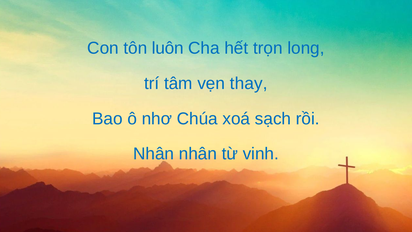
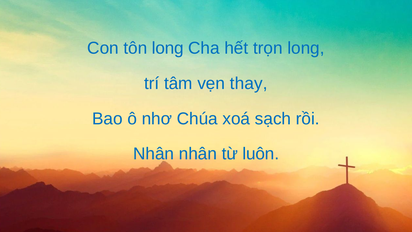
tôn luôn: luôn -> long (168, 48)
vinh: vinh -> luôn (261, 154)
